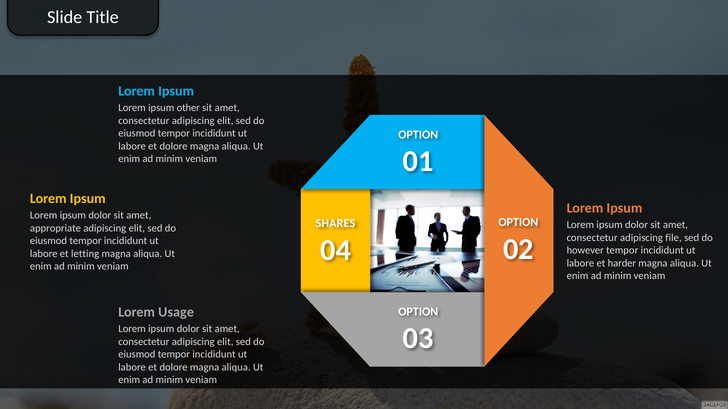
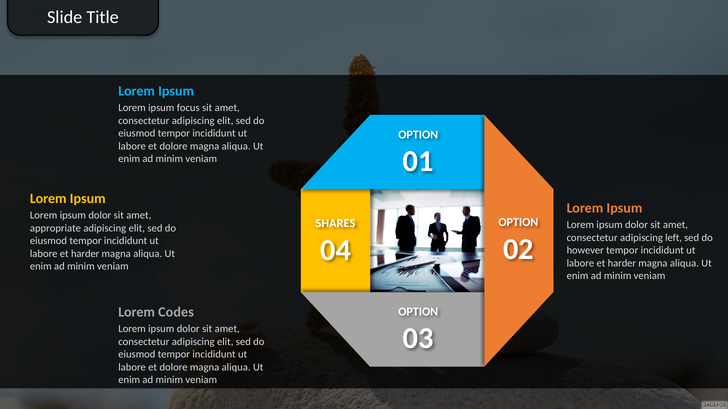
other: other -> focus (188, 108)
file: file -> left (674, 238)
letting: letting -> harder (85, 254)
Usage: Usage -> Codes (176, 313)
